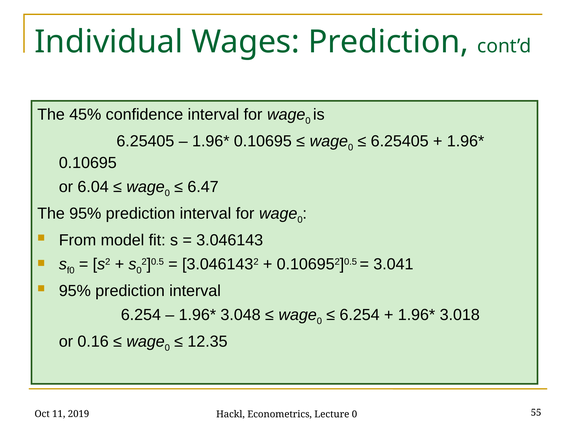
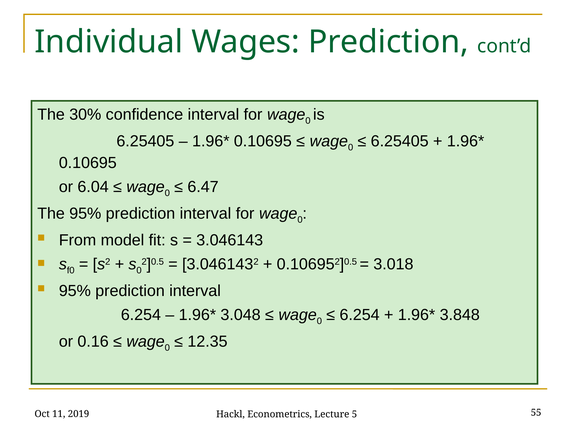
45%: 45% -> 30% (85, 114)
3.041: 3.041 -> 3.018 (393, 264)
3.018: 3.018 -> 3.848 (460, 315)
Lecture 0: 0 -> 5 (354, 414)
